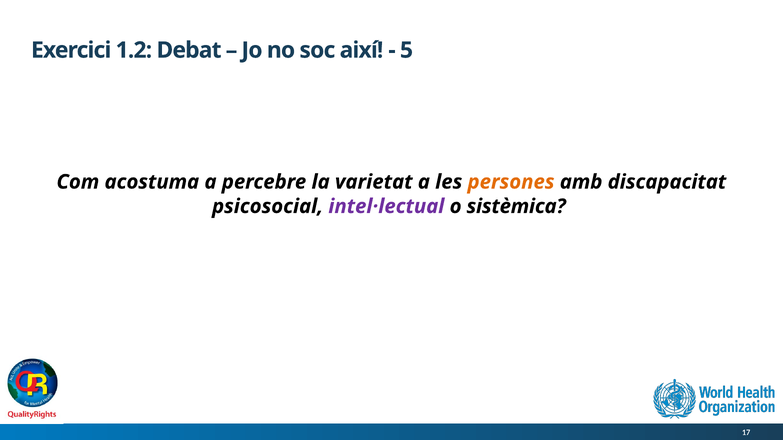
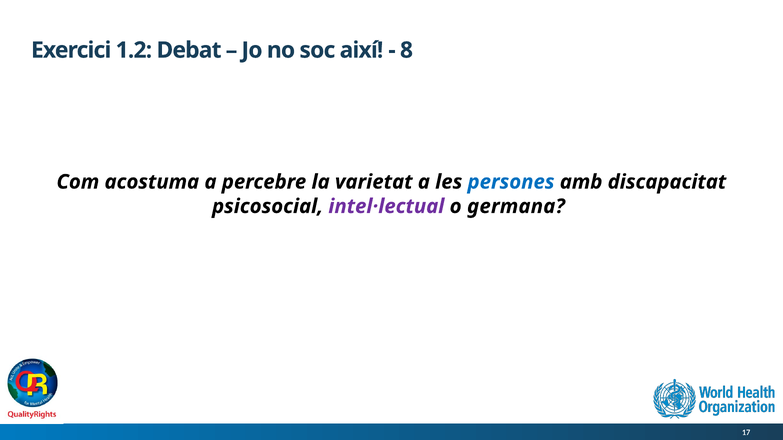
5: 5 -> 8 (406, 50)
persones colour: orange -> blue (511, 182)
sistèmica: sistèmica -> germana (516, 207)
